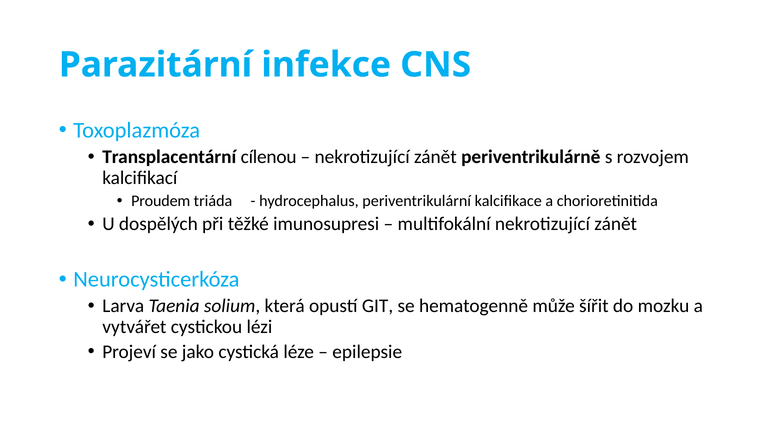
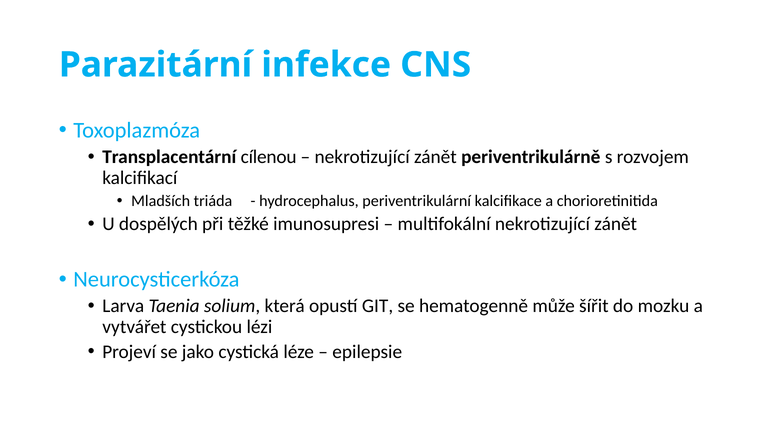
Proudem: Proudem -> Mladších (161, 201)
